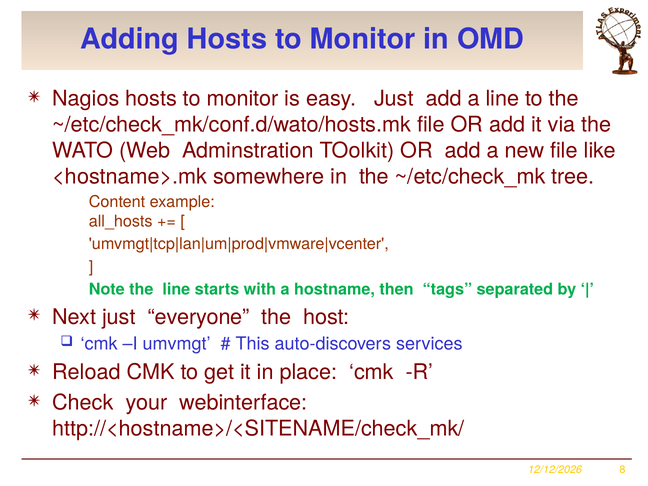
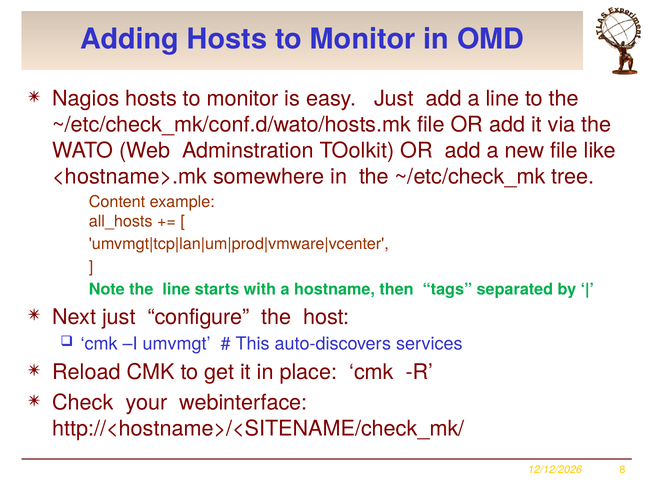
everyone: everyone -> configure (199, 317)
